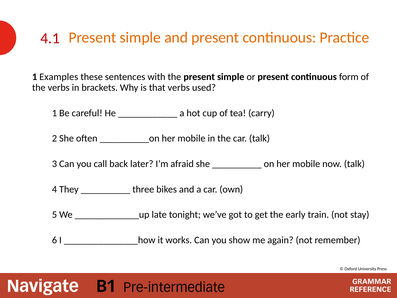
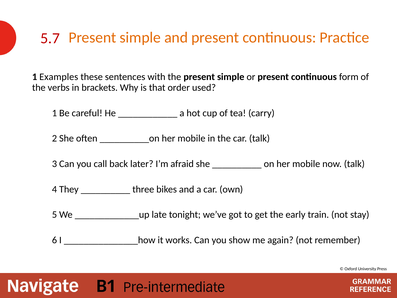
4.1: 4.1 -> 5.7 (50, 38)
that verbs: verbs -> order (179, 87)
